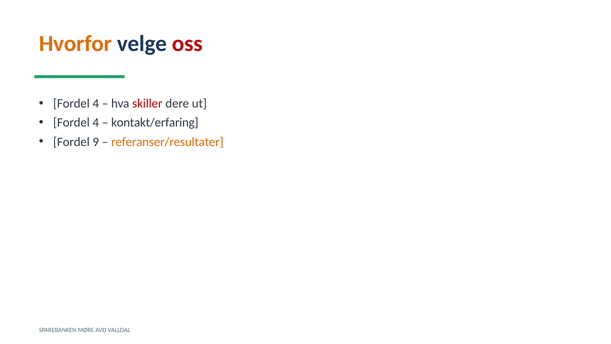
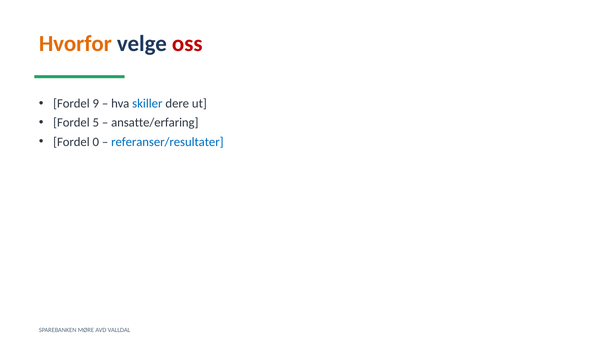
4: 4 -> 9 (96, 103)
skiller colour: red -> blue (147, 103)
4: 4 -> 5 (96, 123)
kontakt/erfaring: kontakt/erfaring -> ansatte/erfaring (155, 123)
9: 9 -> 0 (96, 142)
referanser/resultater colour: orange -> blue (167, 142)
